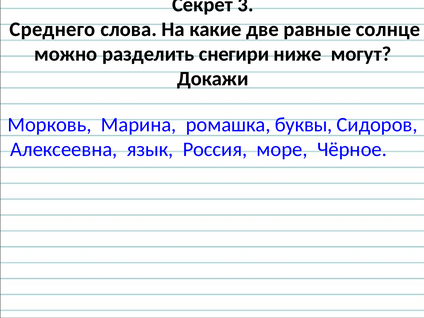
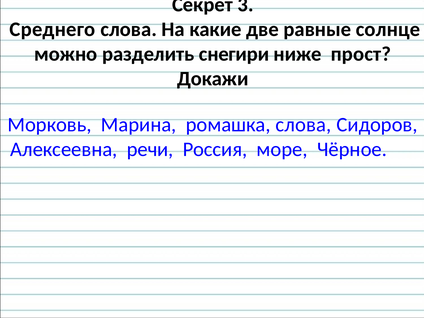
могут: могут -> прост (361, 54)
ромашка буквы: буквы -> слова (303, 125)
язык: язык -> речи (150, 149)
